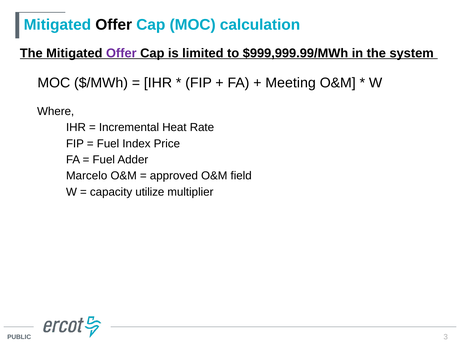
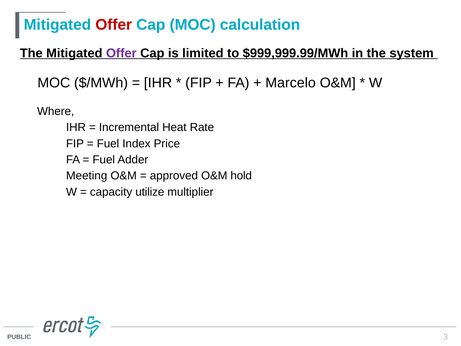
Offer colour: black -> red (114, 25)
Meeting: Meeting -> Marcelo (291, 83)
Marcelo: Marcelo -> Meeting (87, 176)
field: field -> hold (241, 176)
